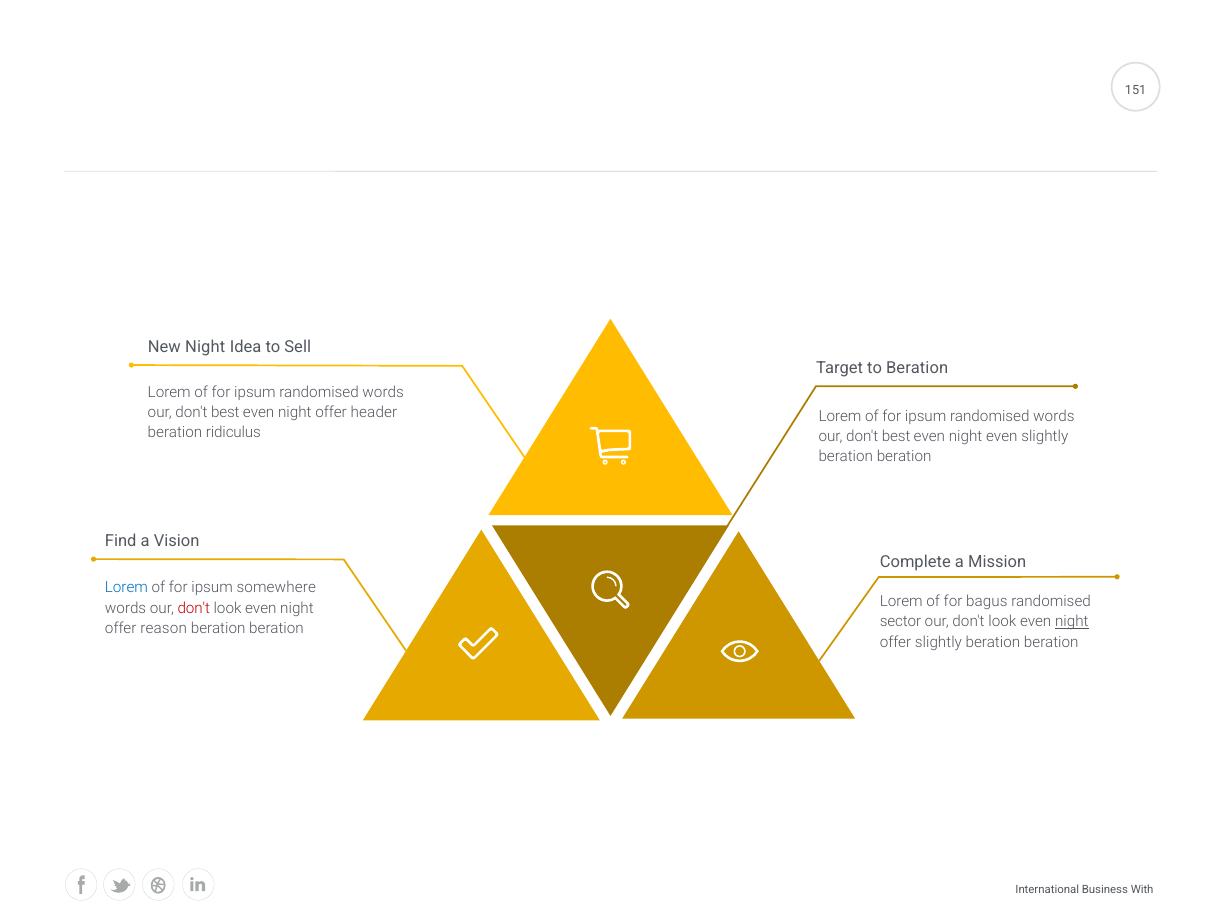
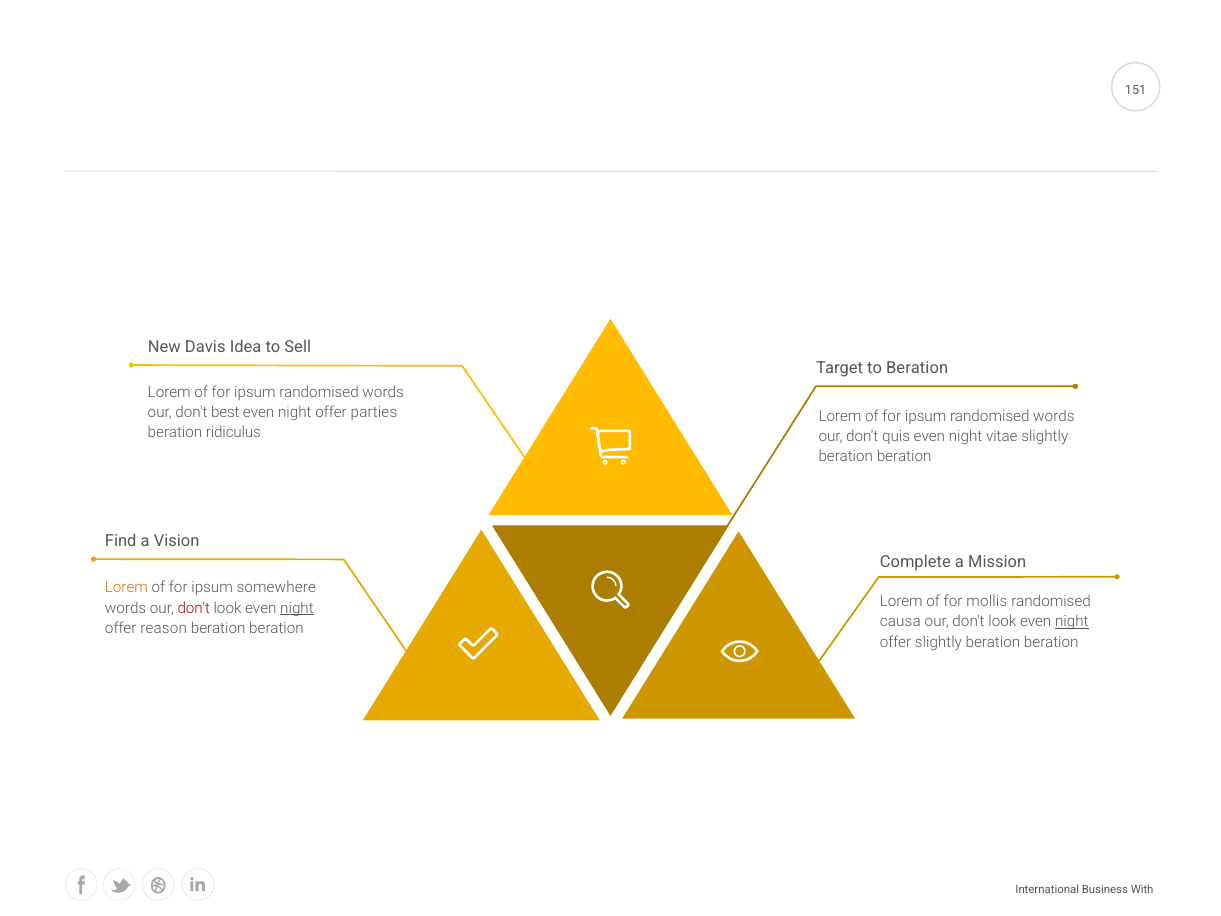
New Night: Night -> Davis (205, 347)
header: header -> parties (374, 412)
best: best -> quis (896, 436)
night even: even -> vitae (1002, 436)
Lorem colour: blue -> orange (126, 588)
bagus: bagus -> mollis (987, 602)
night underline: none -> present (297, 608)
sector: sector -> causa (900, 622)
